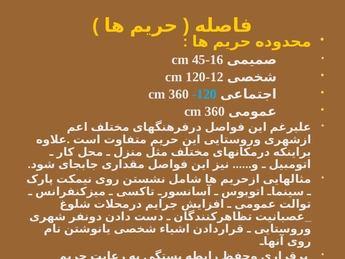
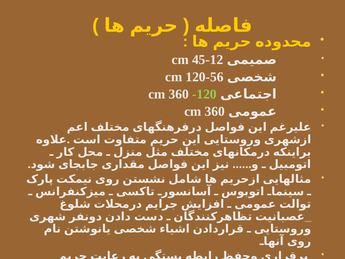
45-16: 45-16 -> 45-12 (208, 60)
120-12: 120-12 -> 120-56 (205, 77)
-120 colour: light blue -> light green (204, 94)
